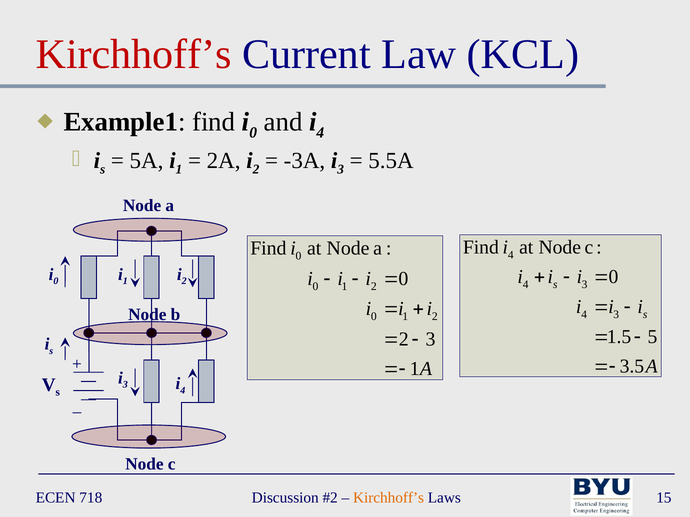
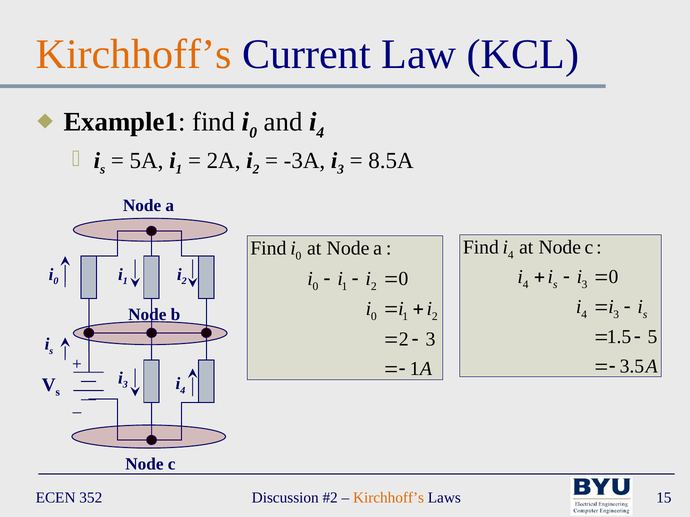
Kirchhoff’s colour: red -> orange (134, 55)
5.5A: 5.5A -> 8.5A (391, 161)
718: 718 -> 352 (91, 498)
